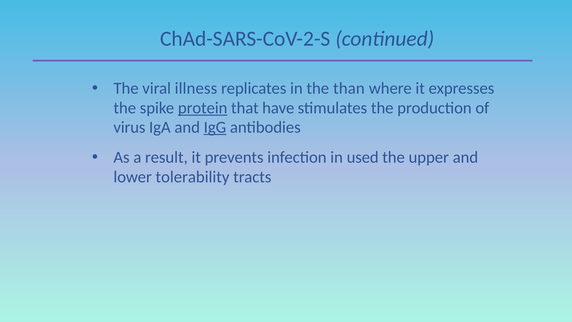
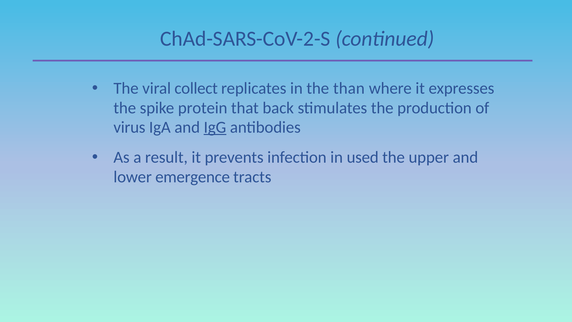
illness: illness -> collect (196, 88)
protein underline: present -> none (203, 108)
have: have -> back (278, 108)
tolerability: tolerability -> emergence (193, 177)
